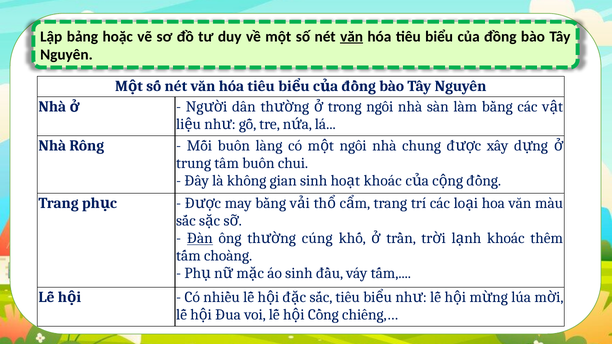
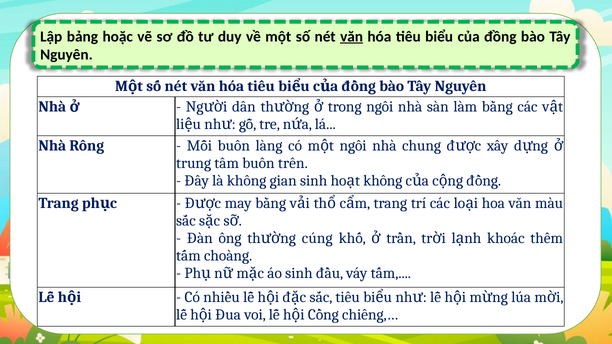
chui: chui -> trên (293, 163)
khoác: khoác -> không (383, 181)
Đàn underline: present -> none (200, 238)
